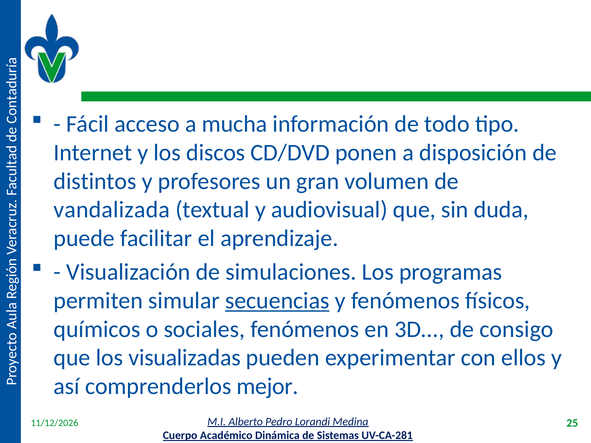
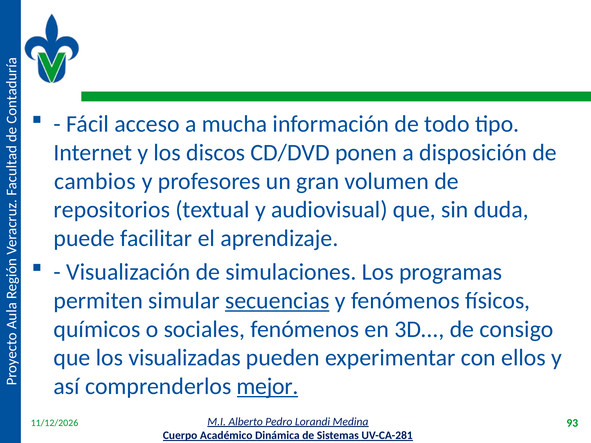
distintos: distintos -> cambios (95, 181)
vandalizada: vandalizada -> repositorios (112, 210)
mejor underline: none -> present (268, 387)
25: 25 -> 93 (572, 423)
